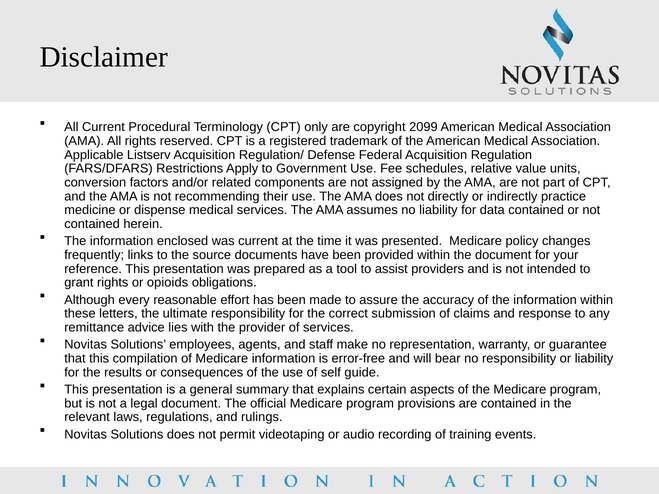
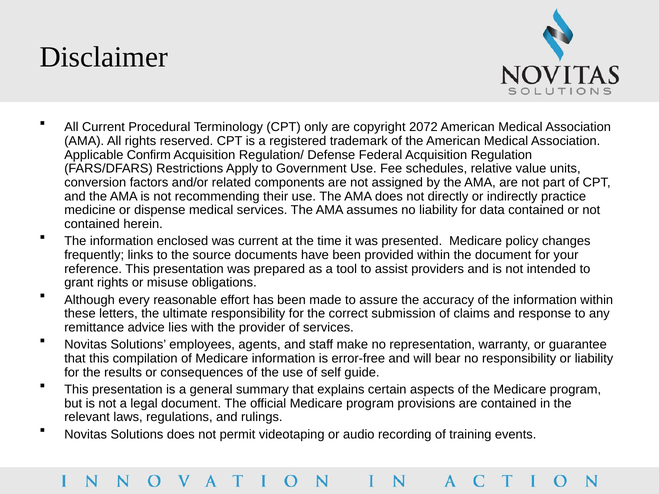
2099: 2099 -> 2072 (423, 127)
Listserv: Listserv -> Confirm (149, 155)
opioids: opioids -> misuse (168, 283)
